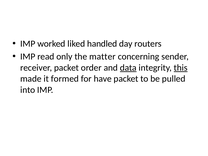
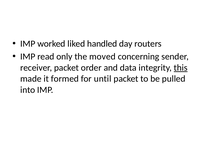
matter: matter -> moved (102, 57)
data underline: present -> none (128, 68)
have: have -> until (103, 79)
